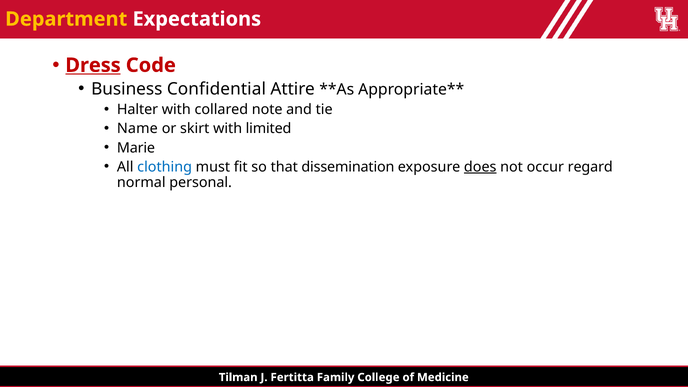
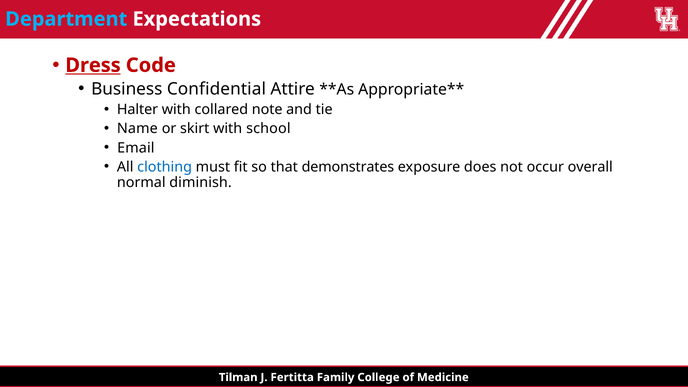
Department colour: yellow -> light blue (66, 19)
limited: limited -> school (268, 129)
Marie: Marie -> Email (136, 148)
dissemination: dissemination -> demonstrates (348, 167)
does underline: present -> none (480, 167)
regard: regard -> overall (590, 167)
personal: personal -> diminish (201, 182)
